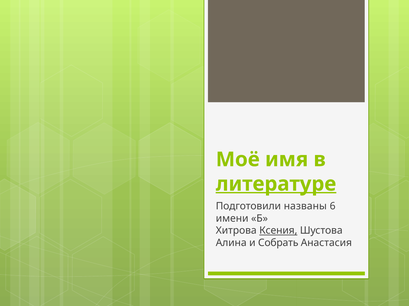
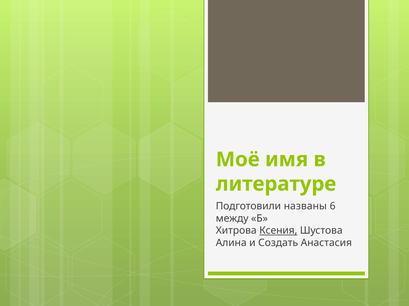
литературе underline: present -> none (276, 184)
имени: имени -> между (232, 219)
Собрать: Собрать -> Создать (278, 243)
